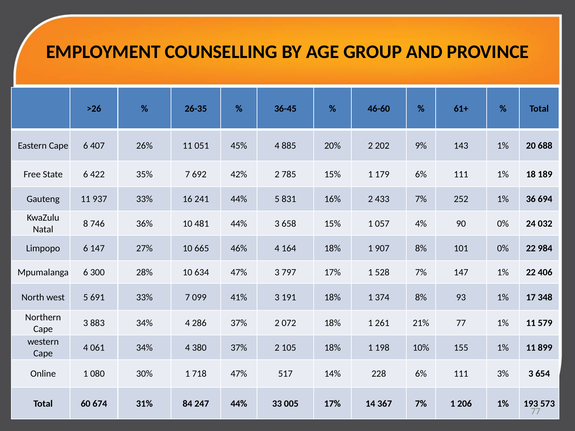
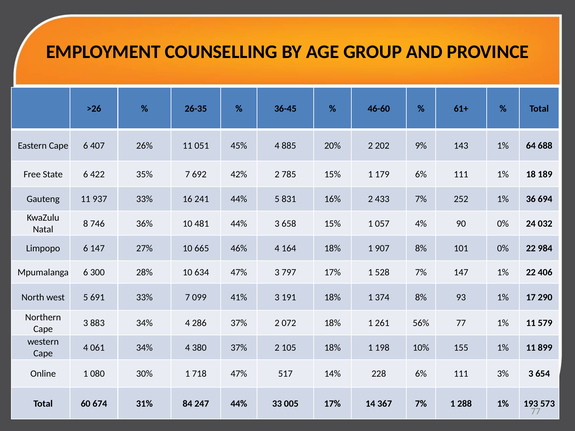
20: 20 -> 64 (531, 146)
348: 348 -> 290 (545, 297)
21%: 21% -> 56% (421, 323)
206: 206 -> 288 (465, 404)
